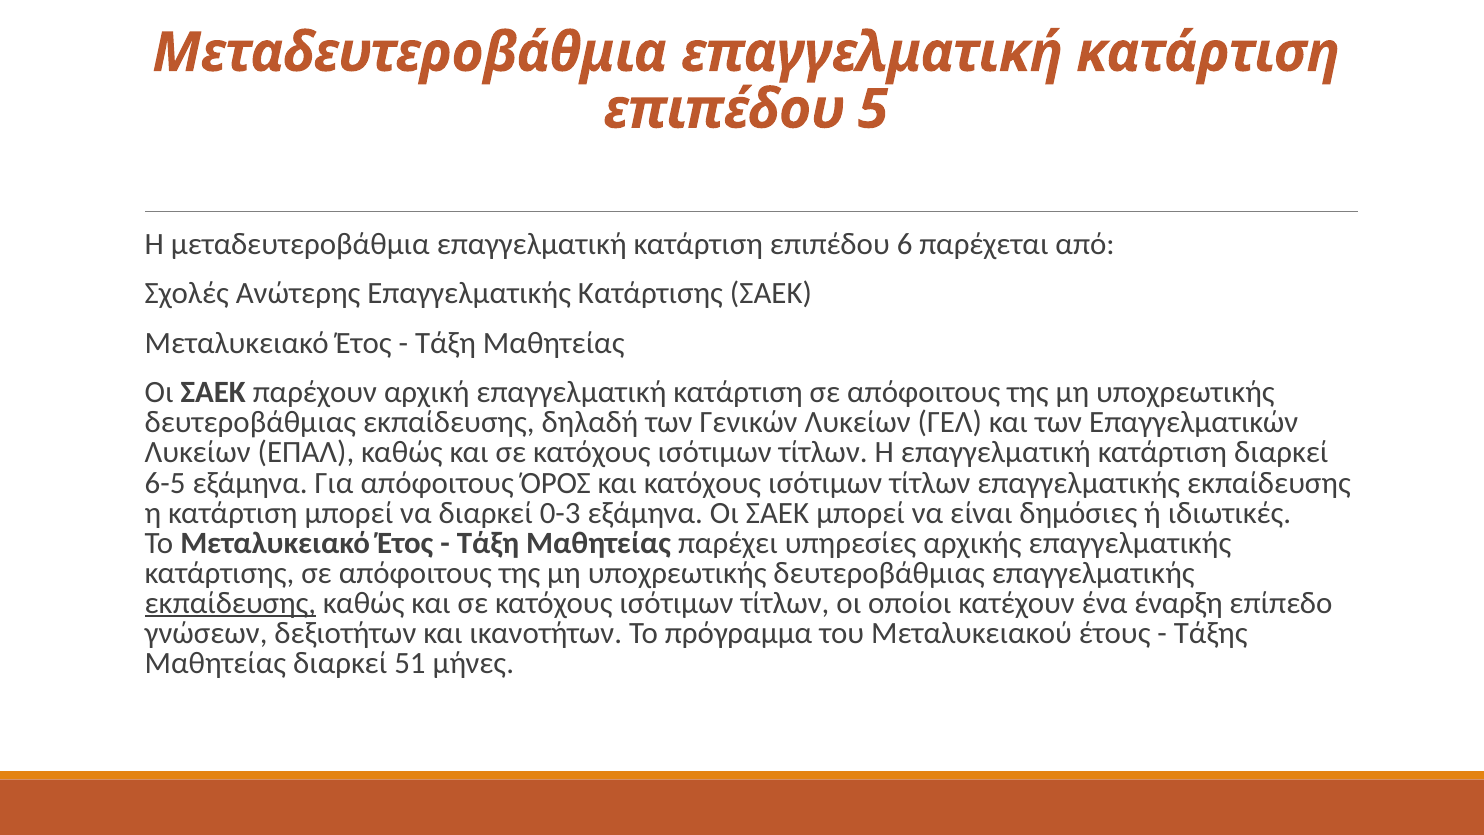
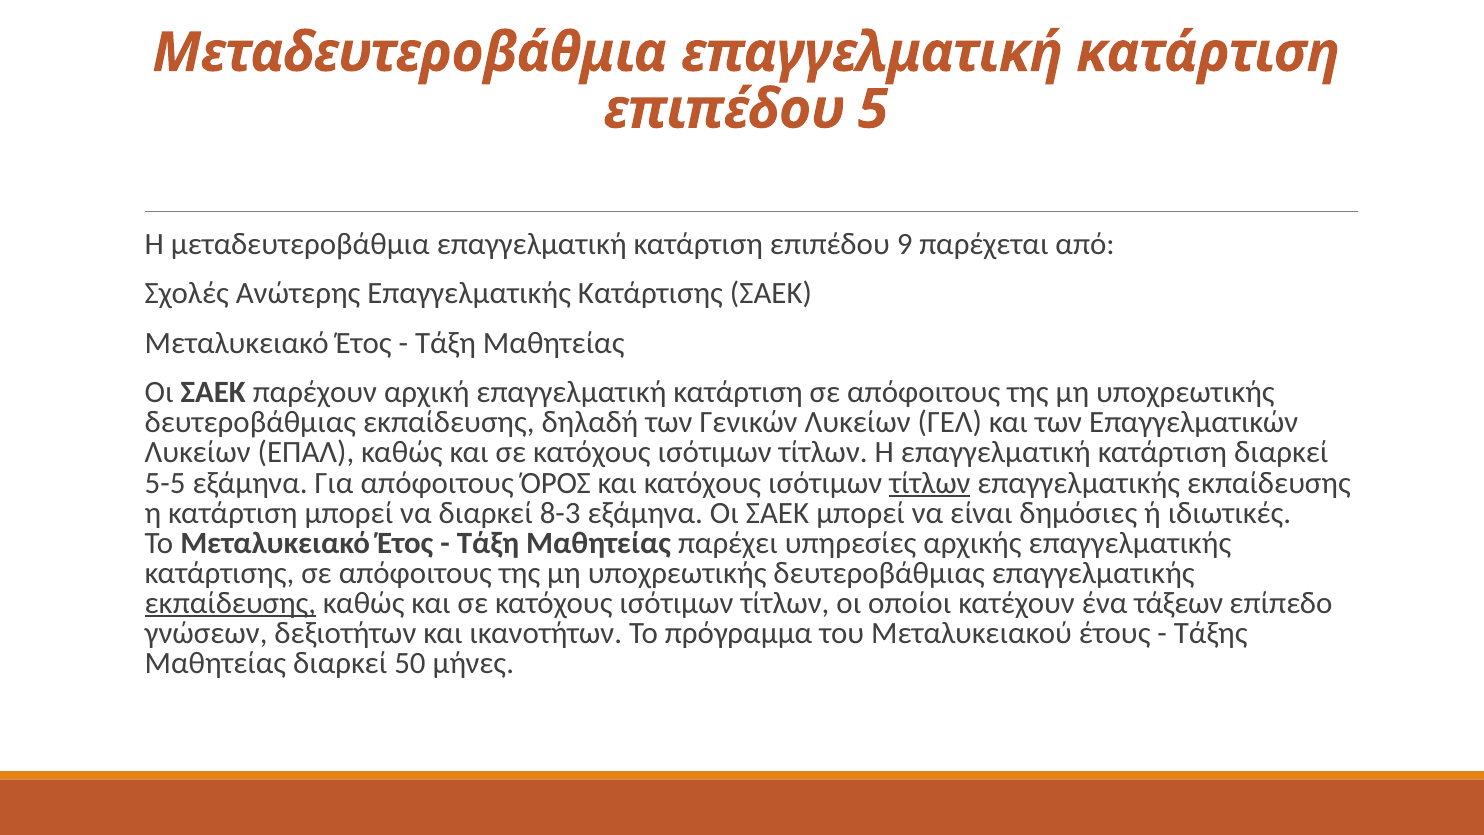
6: 6 -> 9 (905, 244)
6-5: 6-5 -> 5-5 (165, 483)
τίτλων underline: none -> present (930, 483)
0-3: 0-3 -> 8-3 (560, 513)
έναρξη: έναρξη -> τάξεων (1179, 603)
51: 51 -> 50 (410, 663)
